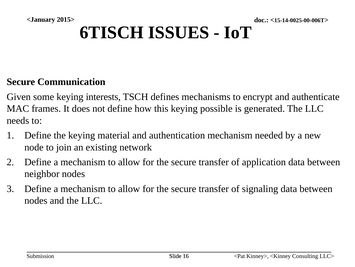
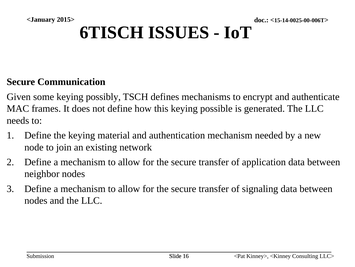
interests: interests -> possibly (103, 97)
